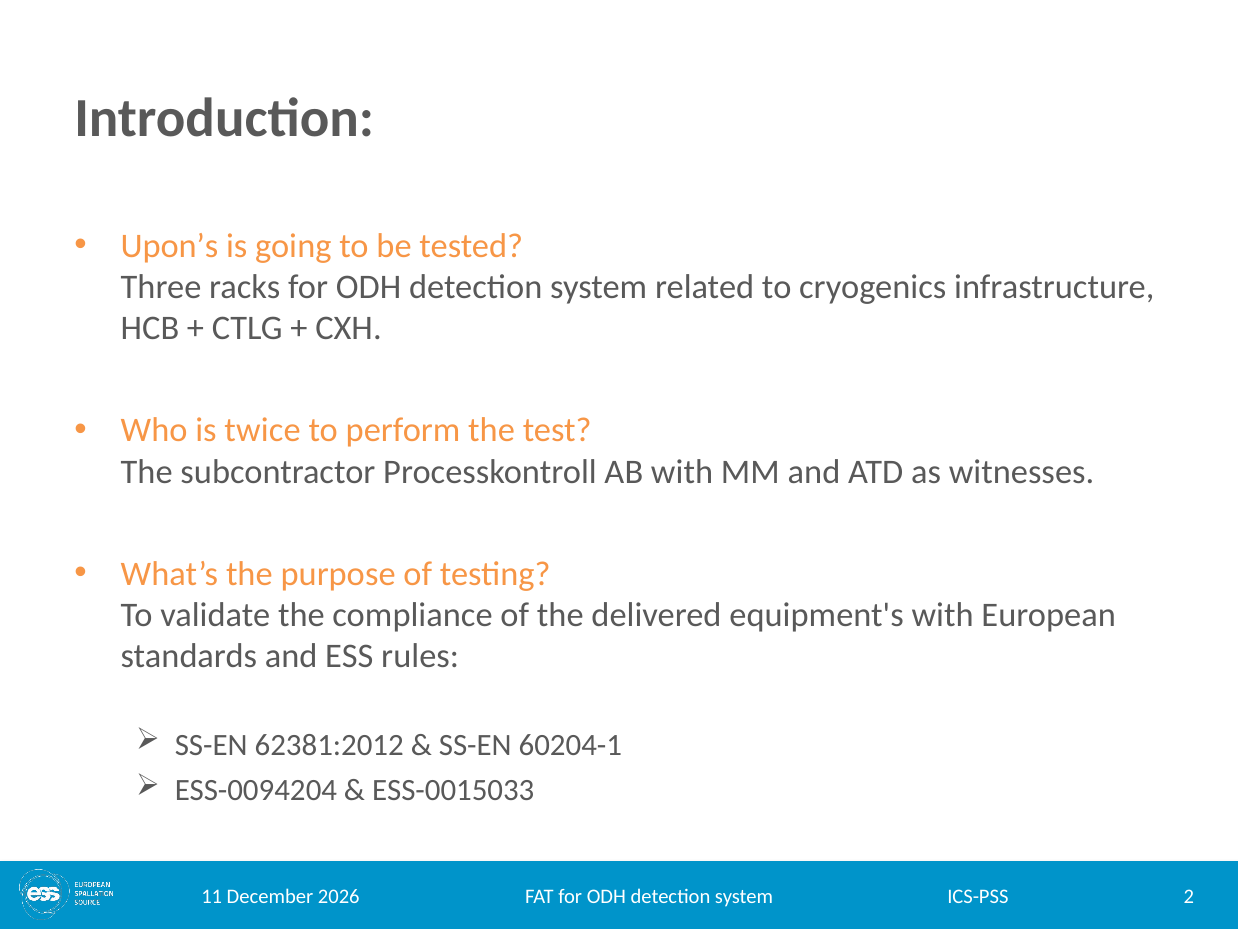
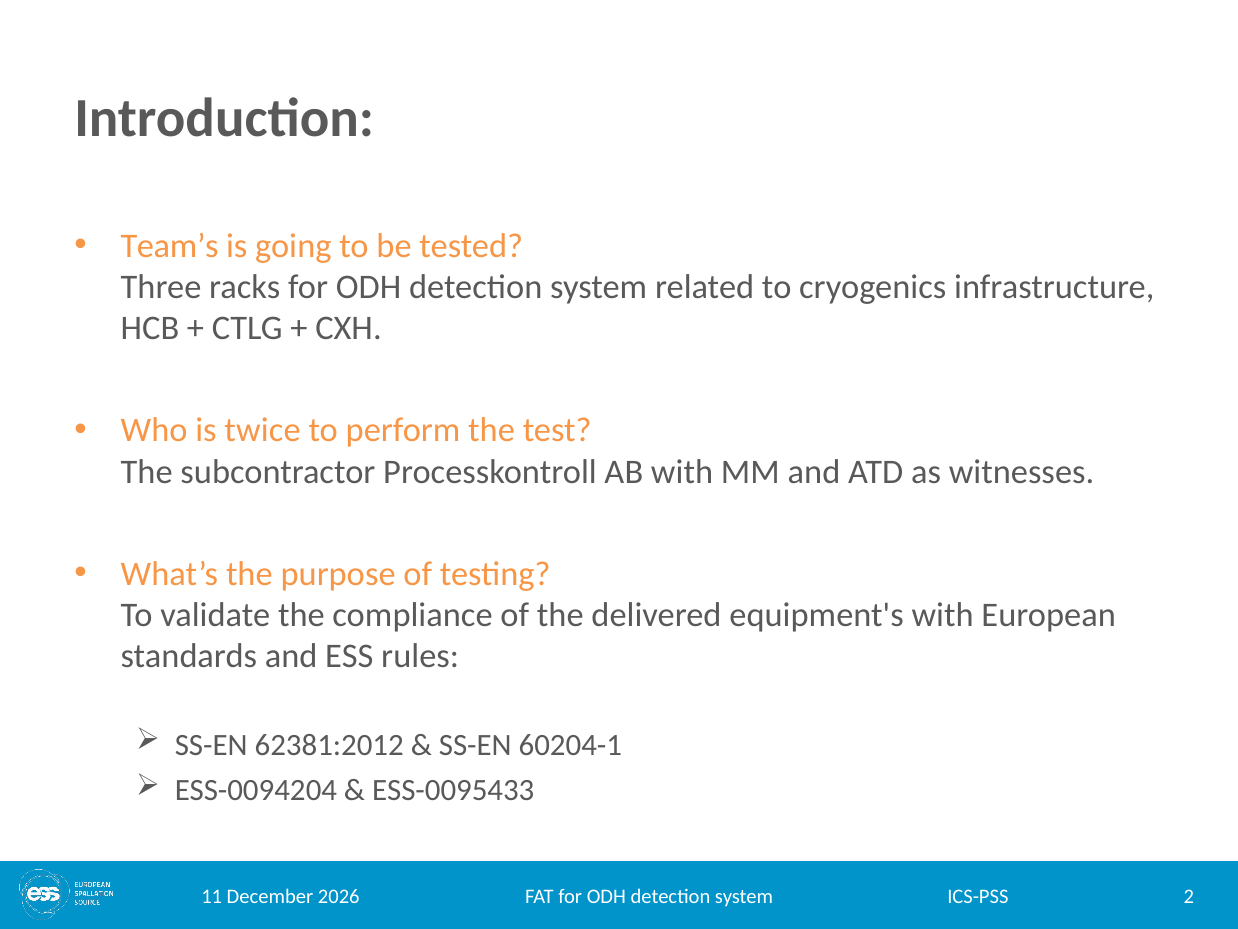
Upon’s: Upon’s -> Team’s (170, 246)
ESS-0015033: ESS-0015033 -> ESS-0095433 (453, 790)
